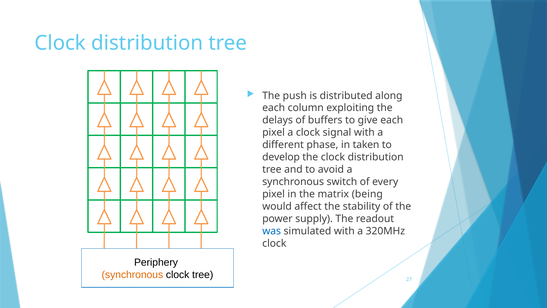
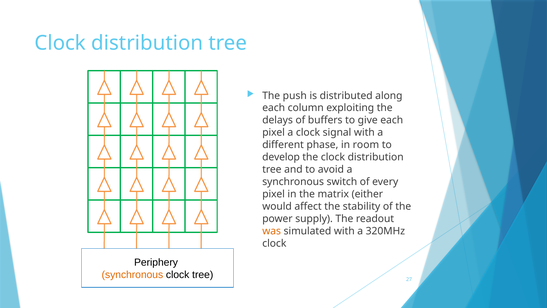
taken: taken -> room (366, 145)
being: being -> either (367, 194)
was colour: blue -> orange (272, 231)
